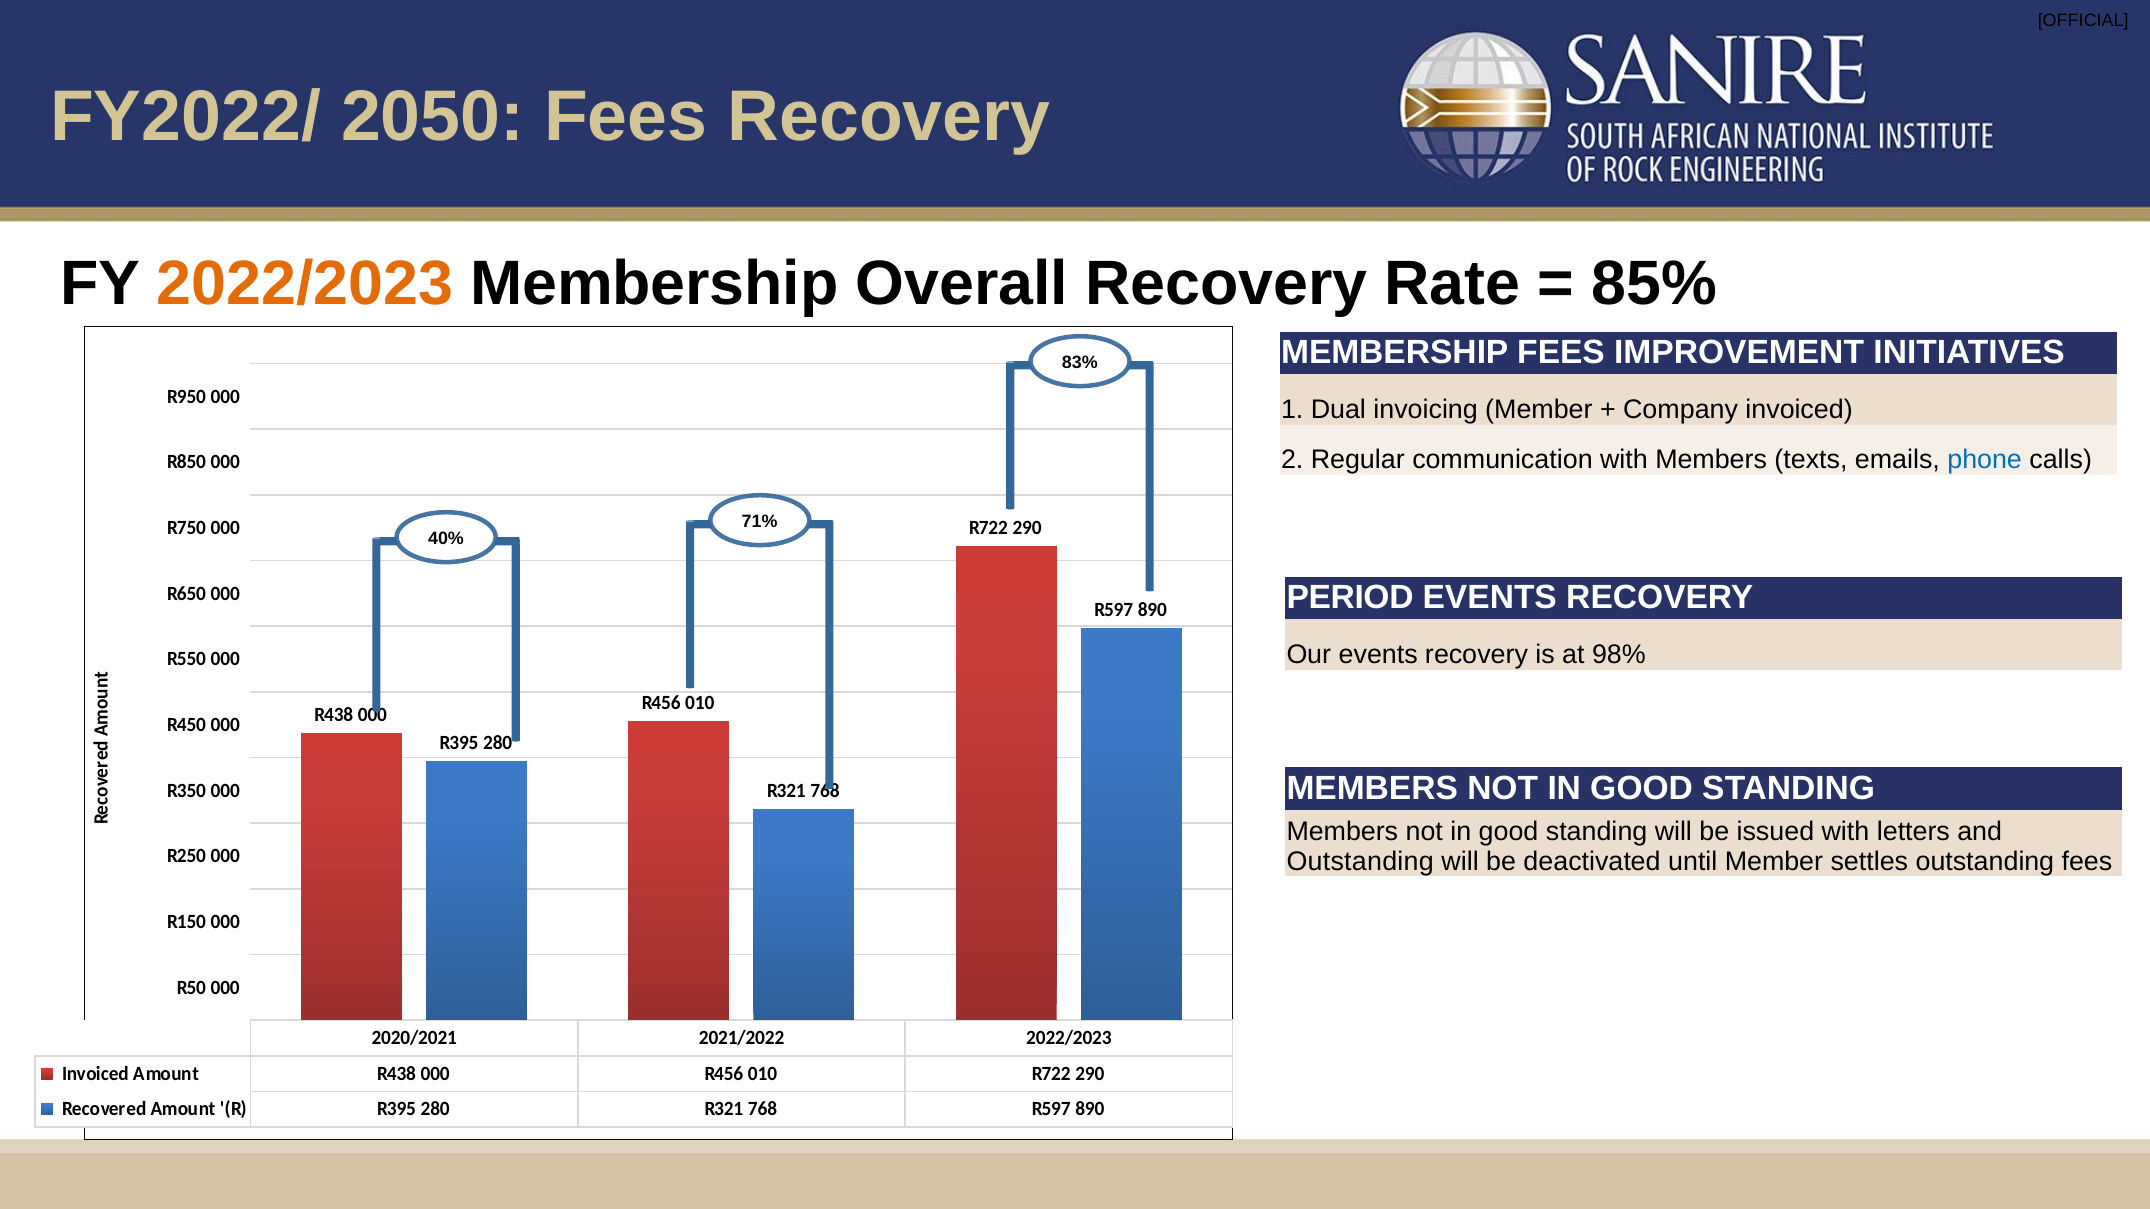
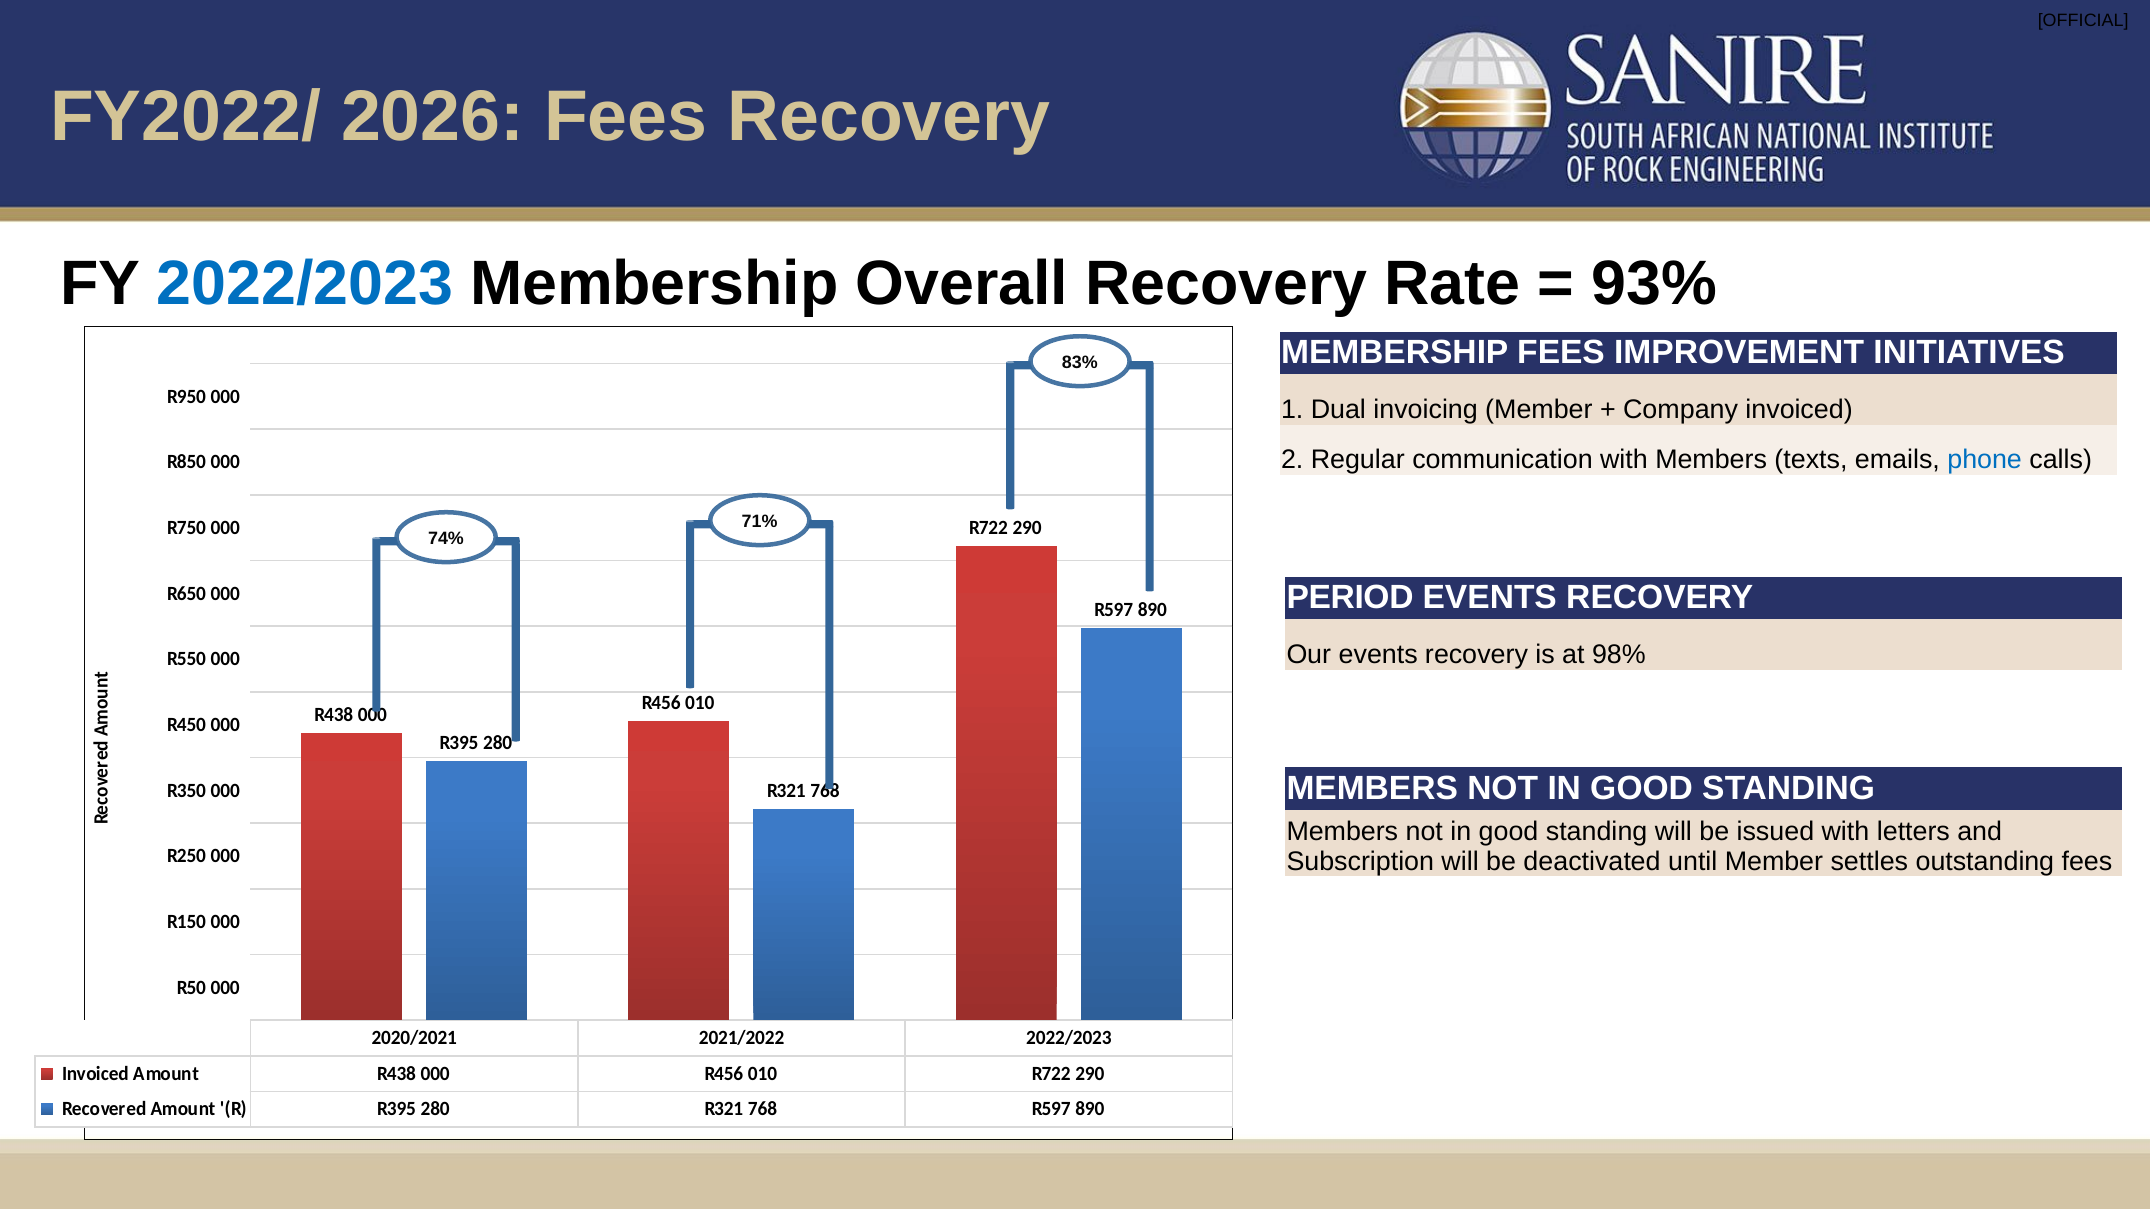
2050: 2050 -> 2026 (433, 117)
2022/2023 colour: orange -> blue (305, 284)
85%: 85% -> 93% (1654, 284)
40%: 40% -> 74% (446, 539)
Outstanding: Outstanding -> Subscription (1360, 862)
